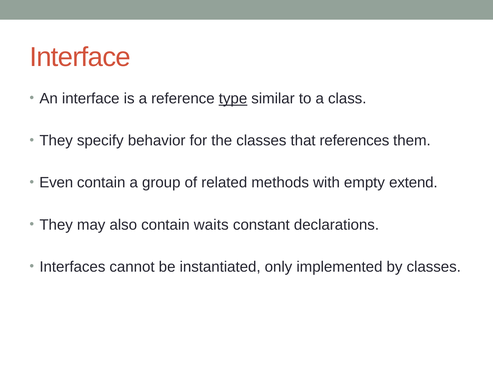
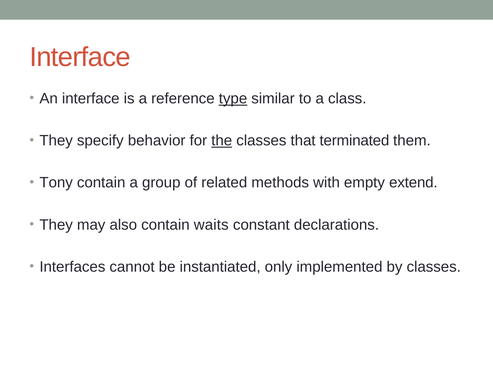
the underline: none -> present (222, 141)
references: references -> terminated (354, 141)
Even: Even -> Tony (56, 183)
